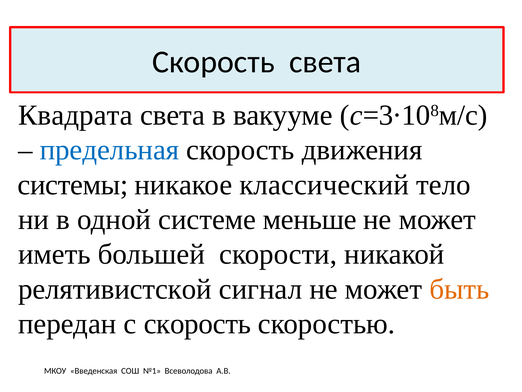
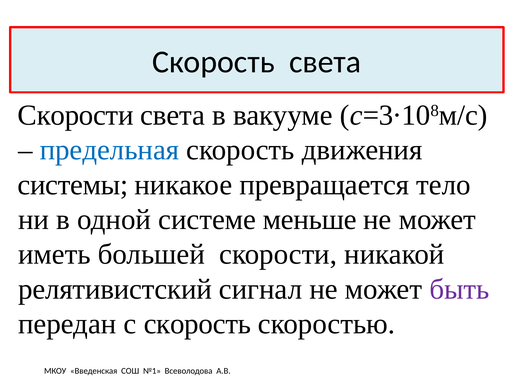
Квадрата: Квадрата -> Скорости (76, 115)
классический: классический -> превращается (324, 185)
релятивистской: релятивистской -> релятивистский (115, 289)
быть colour: orange -> purple (459, 289)
